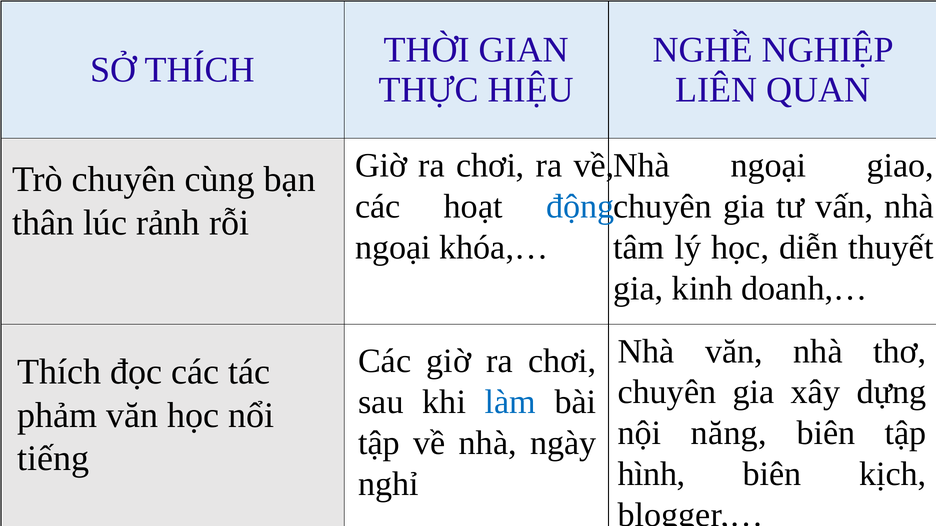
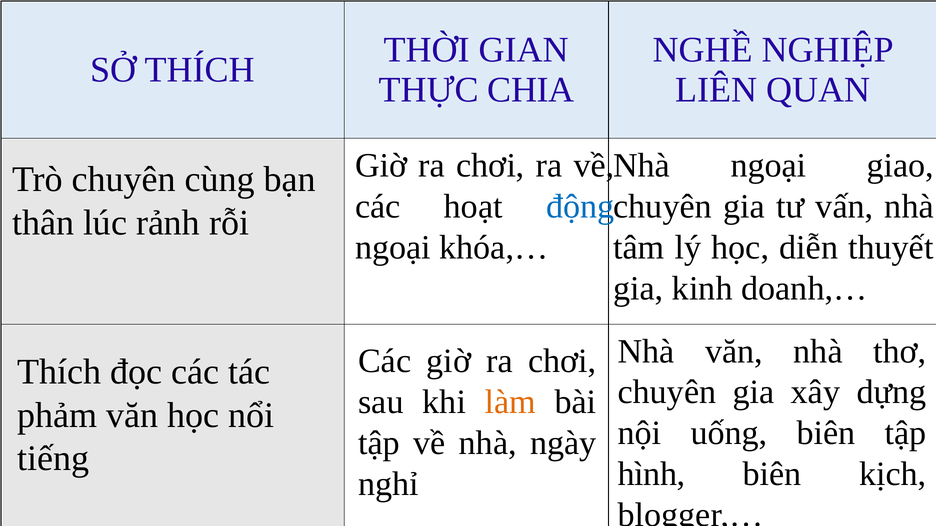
HIỆU: HIỆU -> CHIA (531, 90)
làm colour: blue -> orange (510, 402)
năng: năng -> uống (729, 434)
